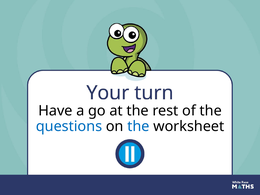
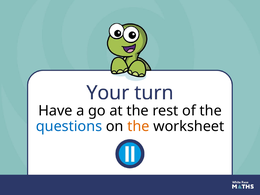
the colour: blue -> orange (138, 126)
